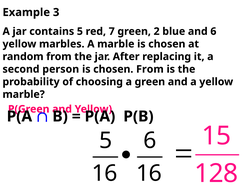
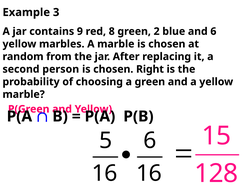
contains 5: 5 -> 9 (80, 31)
7: 7 -> 8 (112, 31)
chosen From: From -> Right (150, 69)
